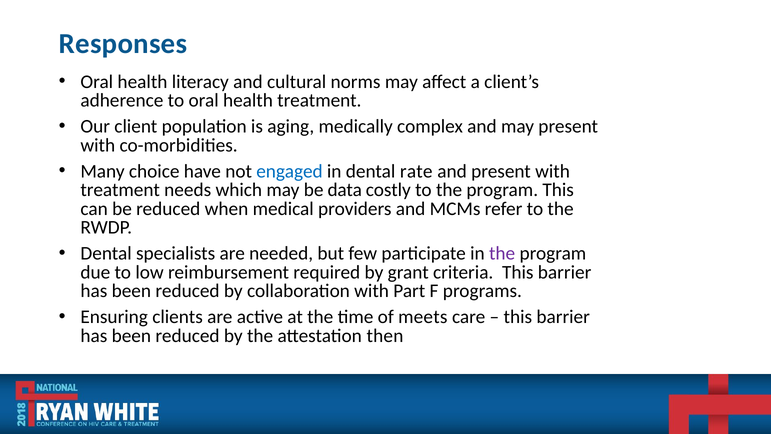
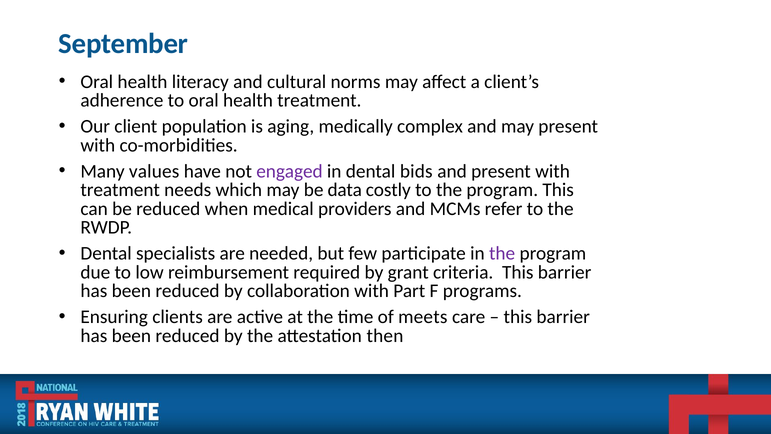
Responses: Responses -> September (123, 44)
choice: choice -> values (154, 171)
engaged colour: blue -> purple (289, 171)
rate: rate -> bids (416, 171)
